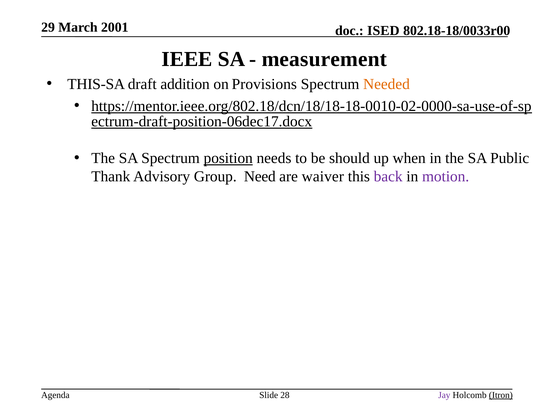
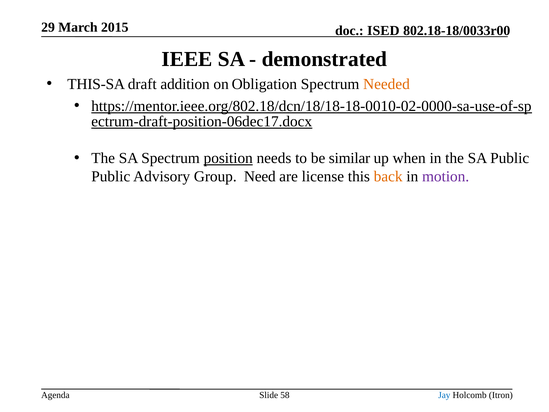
2001: 2001 -> 2015 (115, 27)
measurement: measurement -> demonstrated (324, 59)
Provisions: Provisions -> Obligation (264, 84)
should: should -> similar (350, 158)
Thank: Thank -> Public (111, 176)
waiver: waiver -> license (323, 176)
back colour: purple -> orange (388, 176)
28: 28 -> 58 (285, 395)
Jay colour: purple -> blue (444, 395)
Itron underline: present -> none (501, 395)
